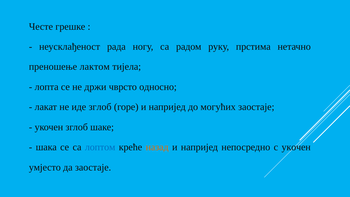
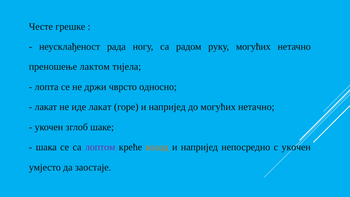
руку прстима: прстима -> могућих (253, 47)
иде зглоб: зглоб -> лакат (100, 107)
до могућих заостаје: заостаје -> нетачно (256, 107)
лоптом colour: blue -> purple (100, 147)
